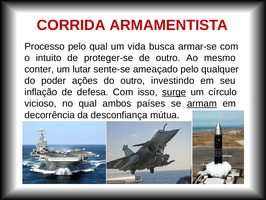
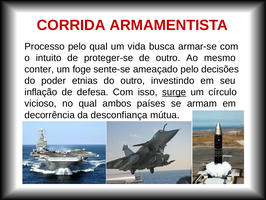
lutar: lutar -> foge (82, 69)
qualquer: qualquer -> decisões (220, 69)
ações: ações -> etnias (85, 81)
armam underline: present -> none (202, 103)
